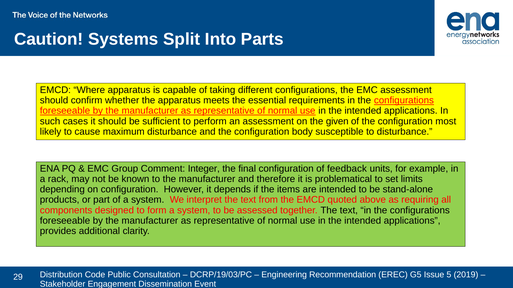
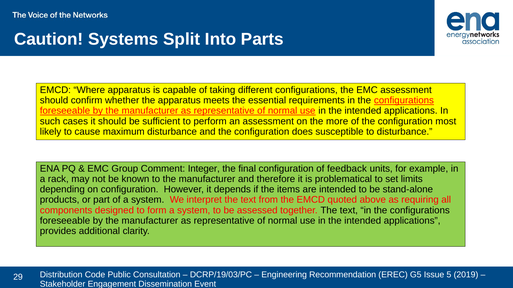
given: given -> more (337, 121)
body: body -> does (302, 132)
